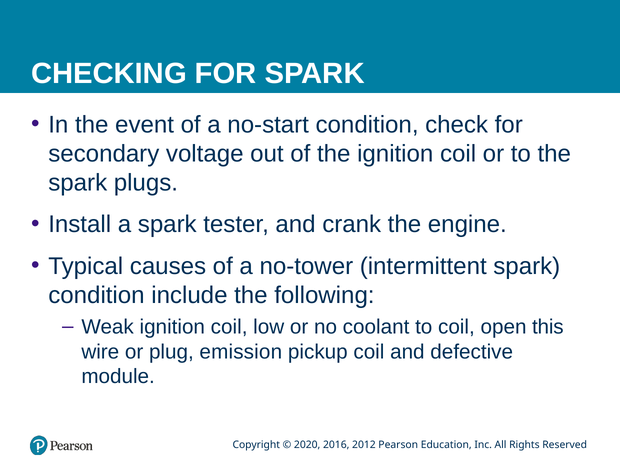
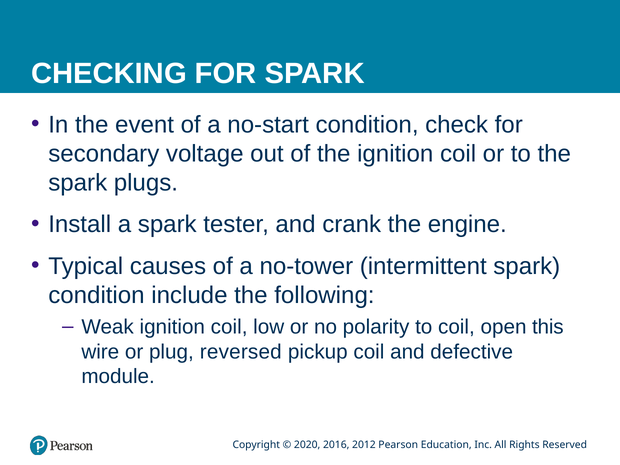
coolant: coolant -> polarity (376, 327)
emission: emission -> reversed (241, 352)
